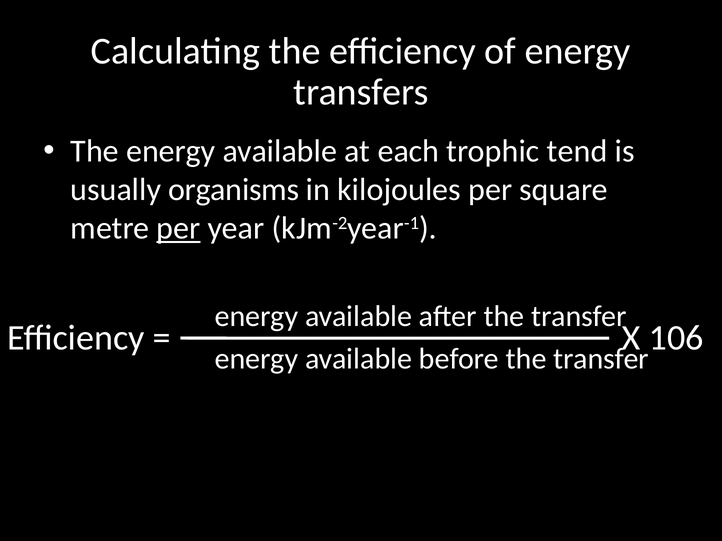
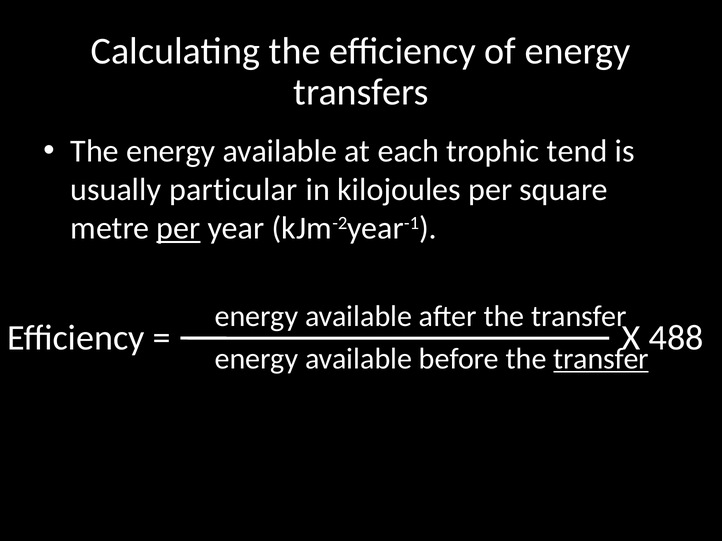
organisms: organisms -> particular (233, 190)
106: 106 -> 488 (676, 338)
transfer underline: none -> present (601, 359)
